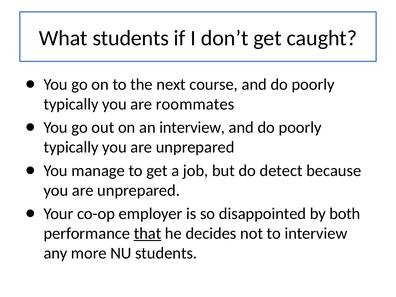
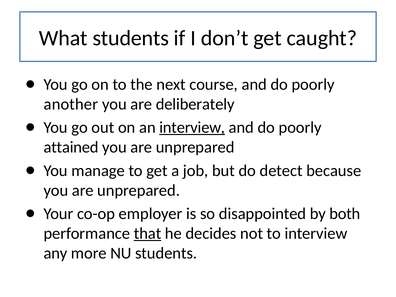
typically: typically -> another (71, 104)
roommates: roommates -> deliberately (195, 104)
interview underline: none -> present (192, 127)
typically: typically -> attained (71, 147)
